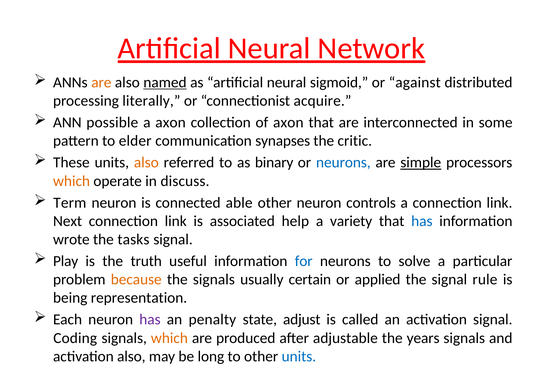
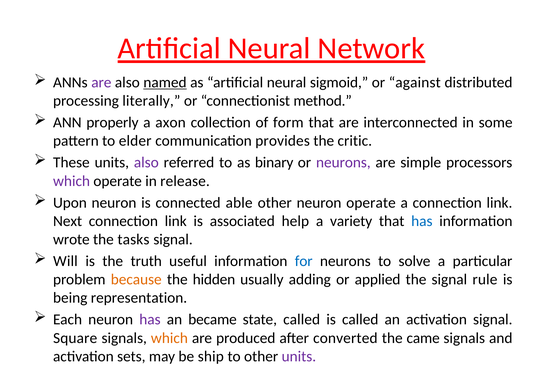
are colour: orange -> purple (101, 82)
acquire: acquire -> method (323, 101)
possible: possible -> properly (112, 122)
of axon: axon -> form (288, 122)
synapses: synapses -> provides (283, 141)
also colour: orange -> purple (146, 163)
neurons colour: blue -> purple (343, 163)
simple underline: present -> none (421, 163)
which colour: orange -> purple (72, 181)
discuss: discuss -> release (185, 181)
Term: Term -> Upon (70, 203)
neuron controls: controls -> operate (371, 203)
Play: Play -> Will (65, 261)
the signals: signals -> hidden (214, 279)
certain: certain -> adding (310, 279)
penalty: penalty -> became (213, 320)
state adjust: adjust -> called (302, 320)
Coding: Coding -> Square (75, 338)
adjustable: adjustable -> converted (345, 338)
years: years -> came (423, 338)
activation also: also -> sets (131, 356)
long: long -> ship (211, 356)
units colour: blue -> purple (299, 356)
